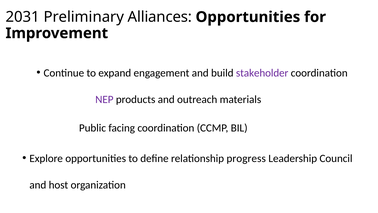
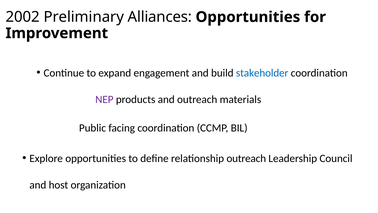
2031: 2031 -> 2002 (23, 17)
stakeholder colour: purple -> blue (262, 73)
relationship progress: progress -> outreach (246, 158)
